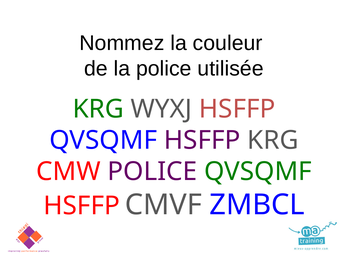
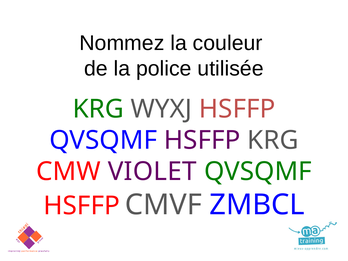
CMW POLICE: POLICE -> VIOLET (152, 172)
